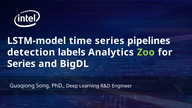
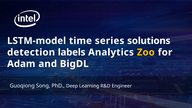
pipelines: pipelines -> solutions (149, 41)
Zoo colour: light green -> yellow (146, 52)
Series: Series -> Adam (21, 64)
